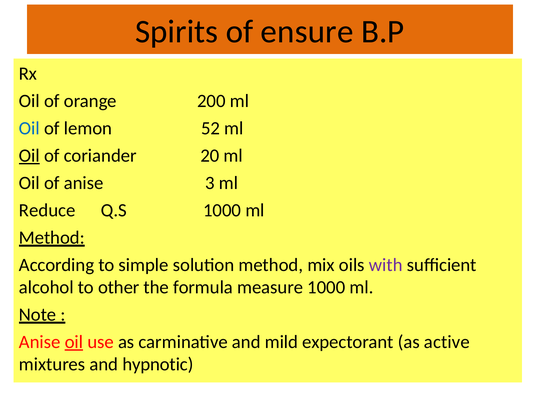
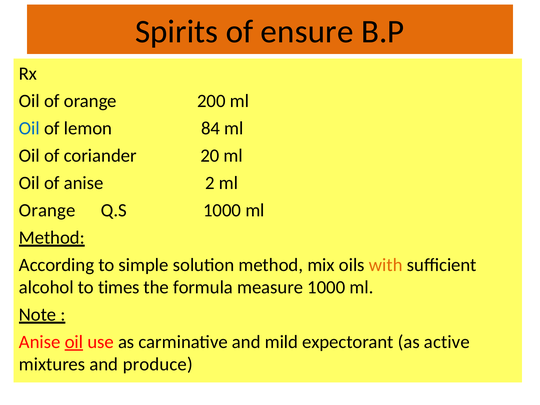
52: 52 -> 84 (211, 128)
Oil underline: present -> none (29, 156)
3: 3 -> 2 (210, 183)
Reduce: Reduce -> Orange (47, 210)
with colour: purple -> orange (386, 265)
other: other -> times (119, 287)
hypnotic: hypnotic -> produce (158, 364)
